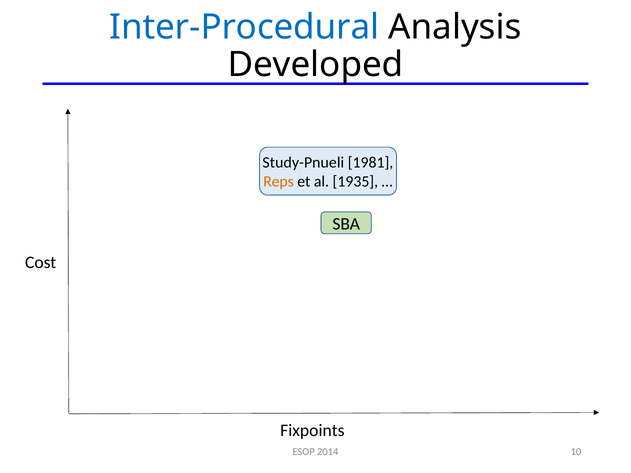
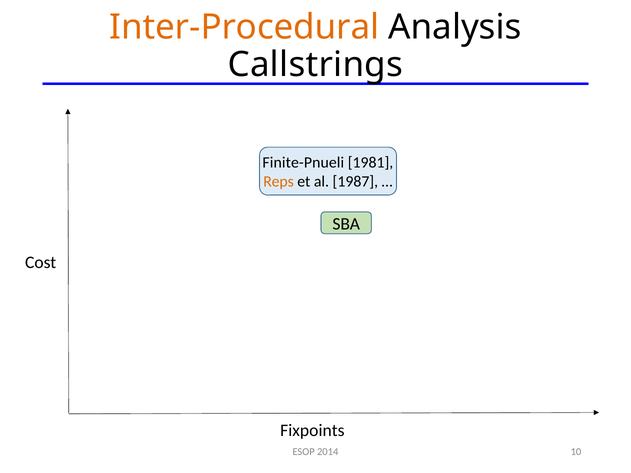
Inter-Procedural colour: blue -> orange (244, 27)
Developed: Developed -> Callstrings (315, 65)
Study-Pnueli: Study-Pnueli -> Finite-Pnueli (303, 163)
1935: 1935 -> 1987 (355, 182)
